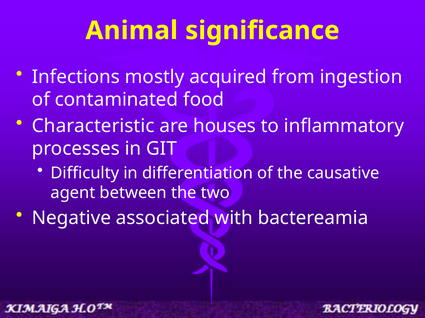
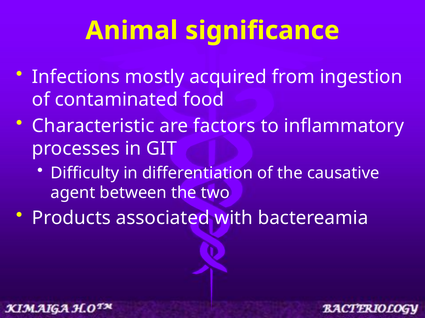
houses: houses -> factors (224, 126)
Negative: Negative -> Products (71, 218)
